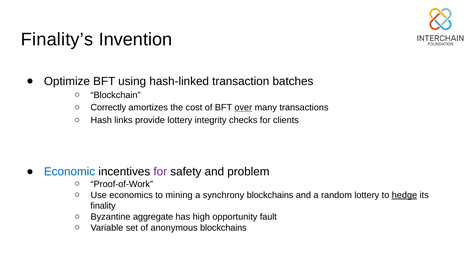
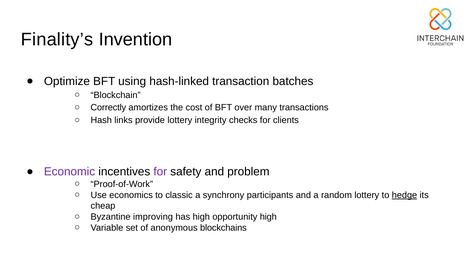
over underline: present -> none (243, 108)
Economic colour: blue -> purple (70, 172)
mining: mining -> classic (179, 195)
synchrony blockchains: blockchains -> participants (270, 195)
finality: finality -> cheap (103, 206)
aggregate: aggregate -> improving (153, 217)
opportunity fault: fault -> high (268, 217)
